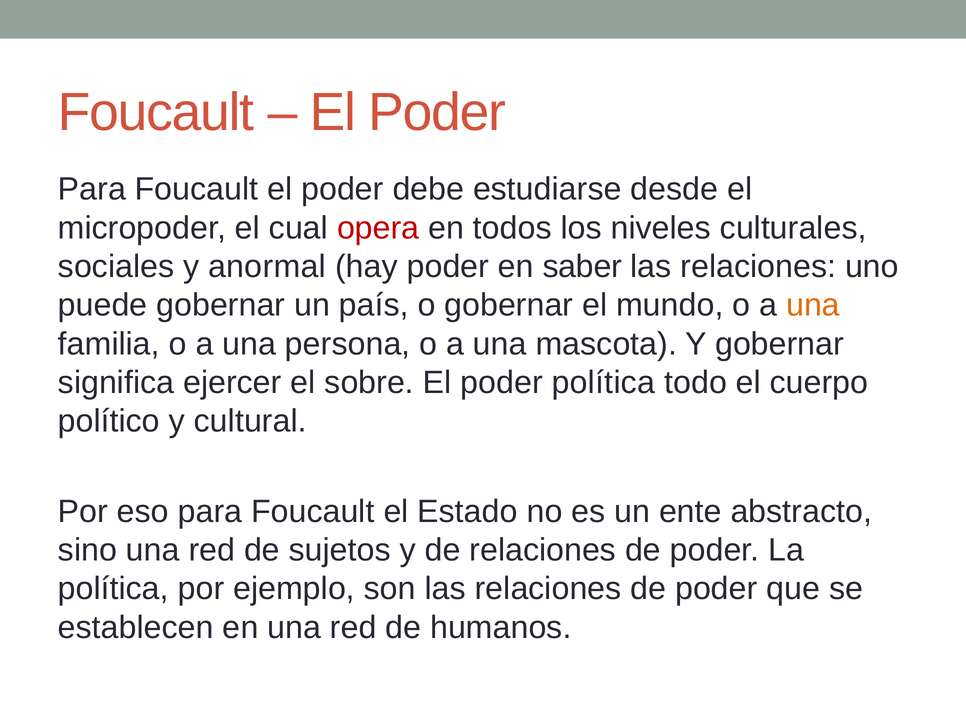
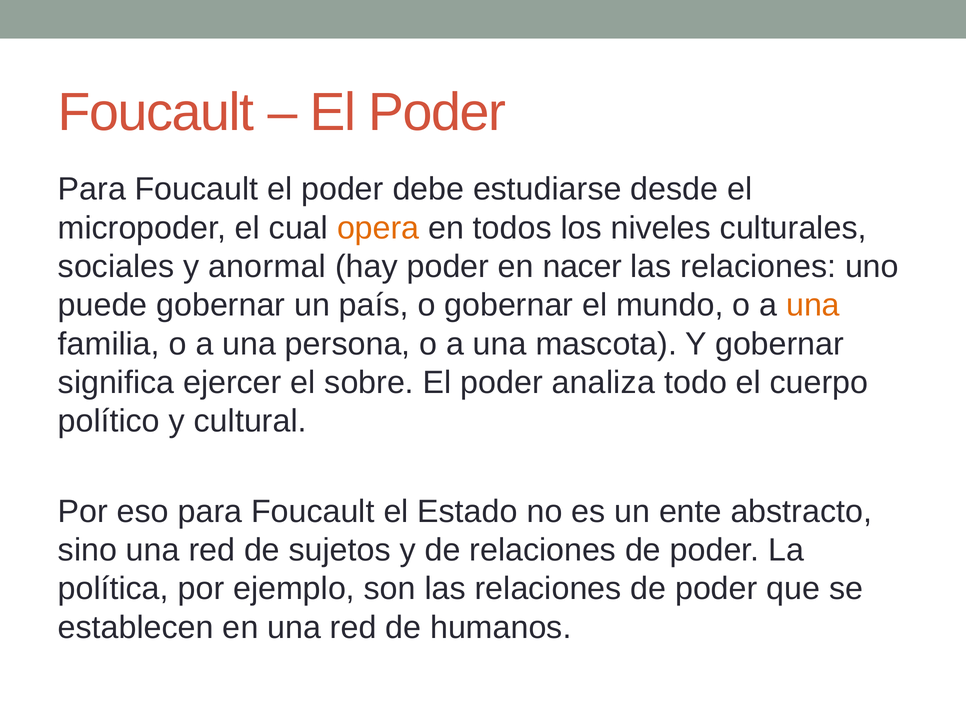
opera colour: red -> orange (378, 228)
saber: saber -> nacer (582, 266)
poder política: política -> analiza (603, 382)
